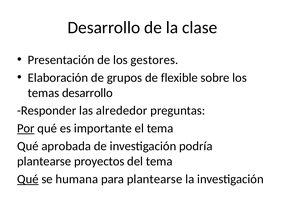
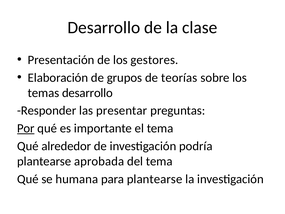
flexible: flexible -> teorías (179, 78)
alrededor: alrededor -> presentar (122, 110)
aprobada: aprobada -> alrededor (66, 146)
proyectos: proyectos -> aprobada (99, 161)
Qué underline: present -> none (28, 179)
